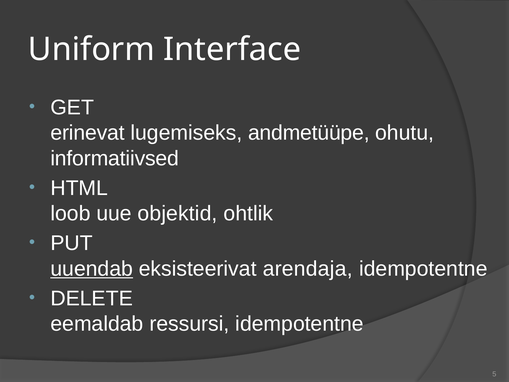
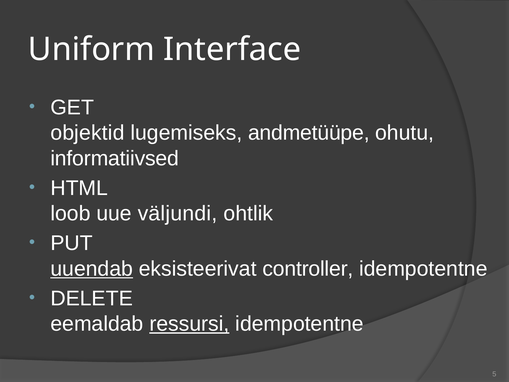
erinevat: erinevat -> objektid (87, 133)
objektid: objektid -> väljundi (178, 213)
arendaja: arendaja -> controller (308, 269)
ressursi underline: none -> present (189, 324)
